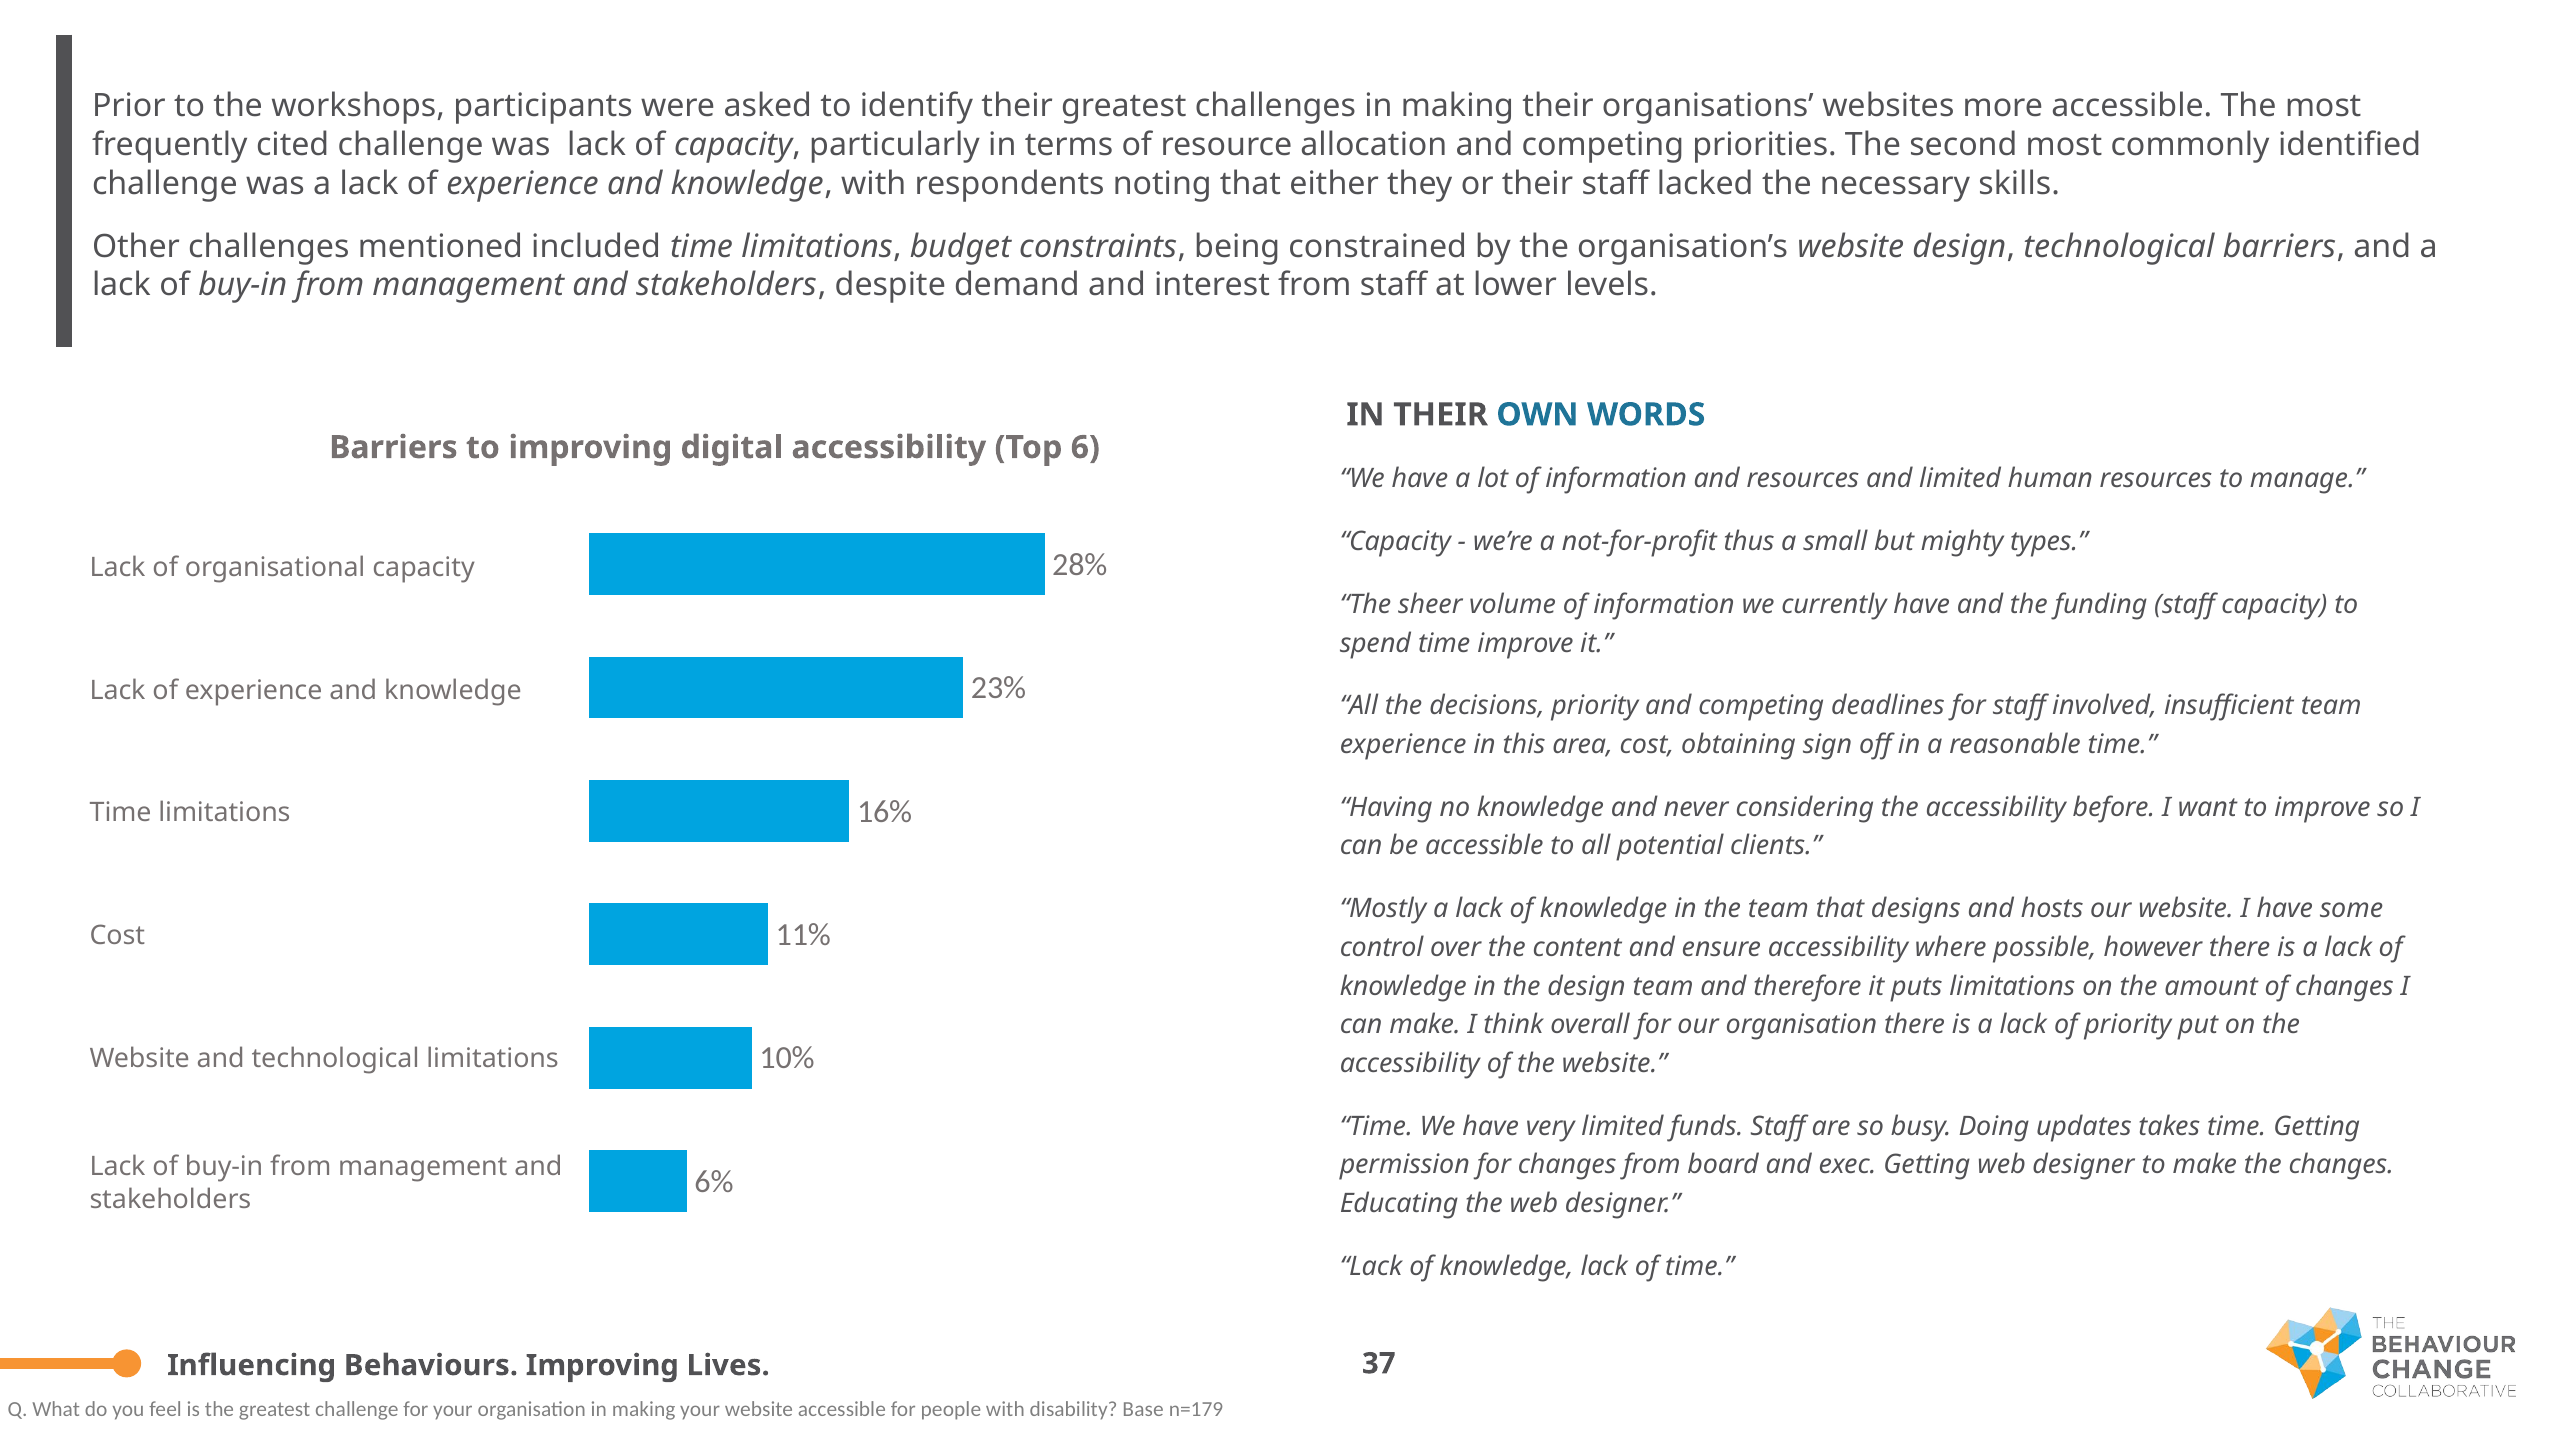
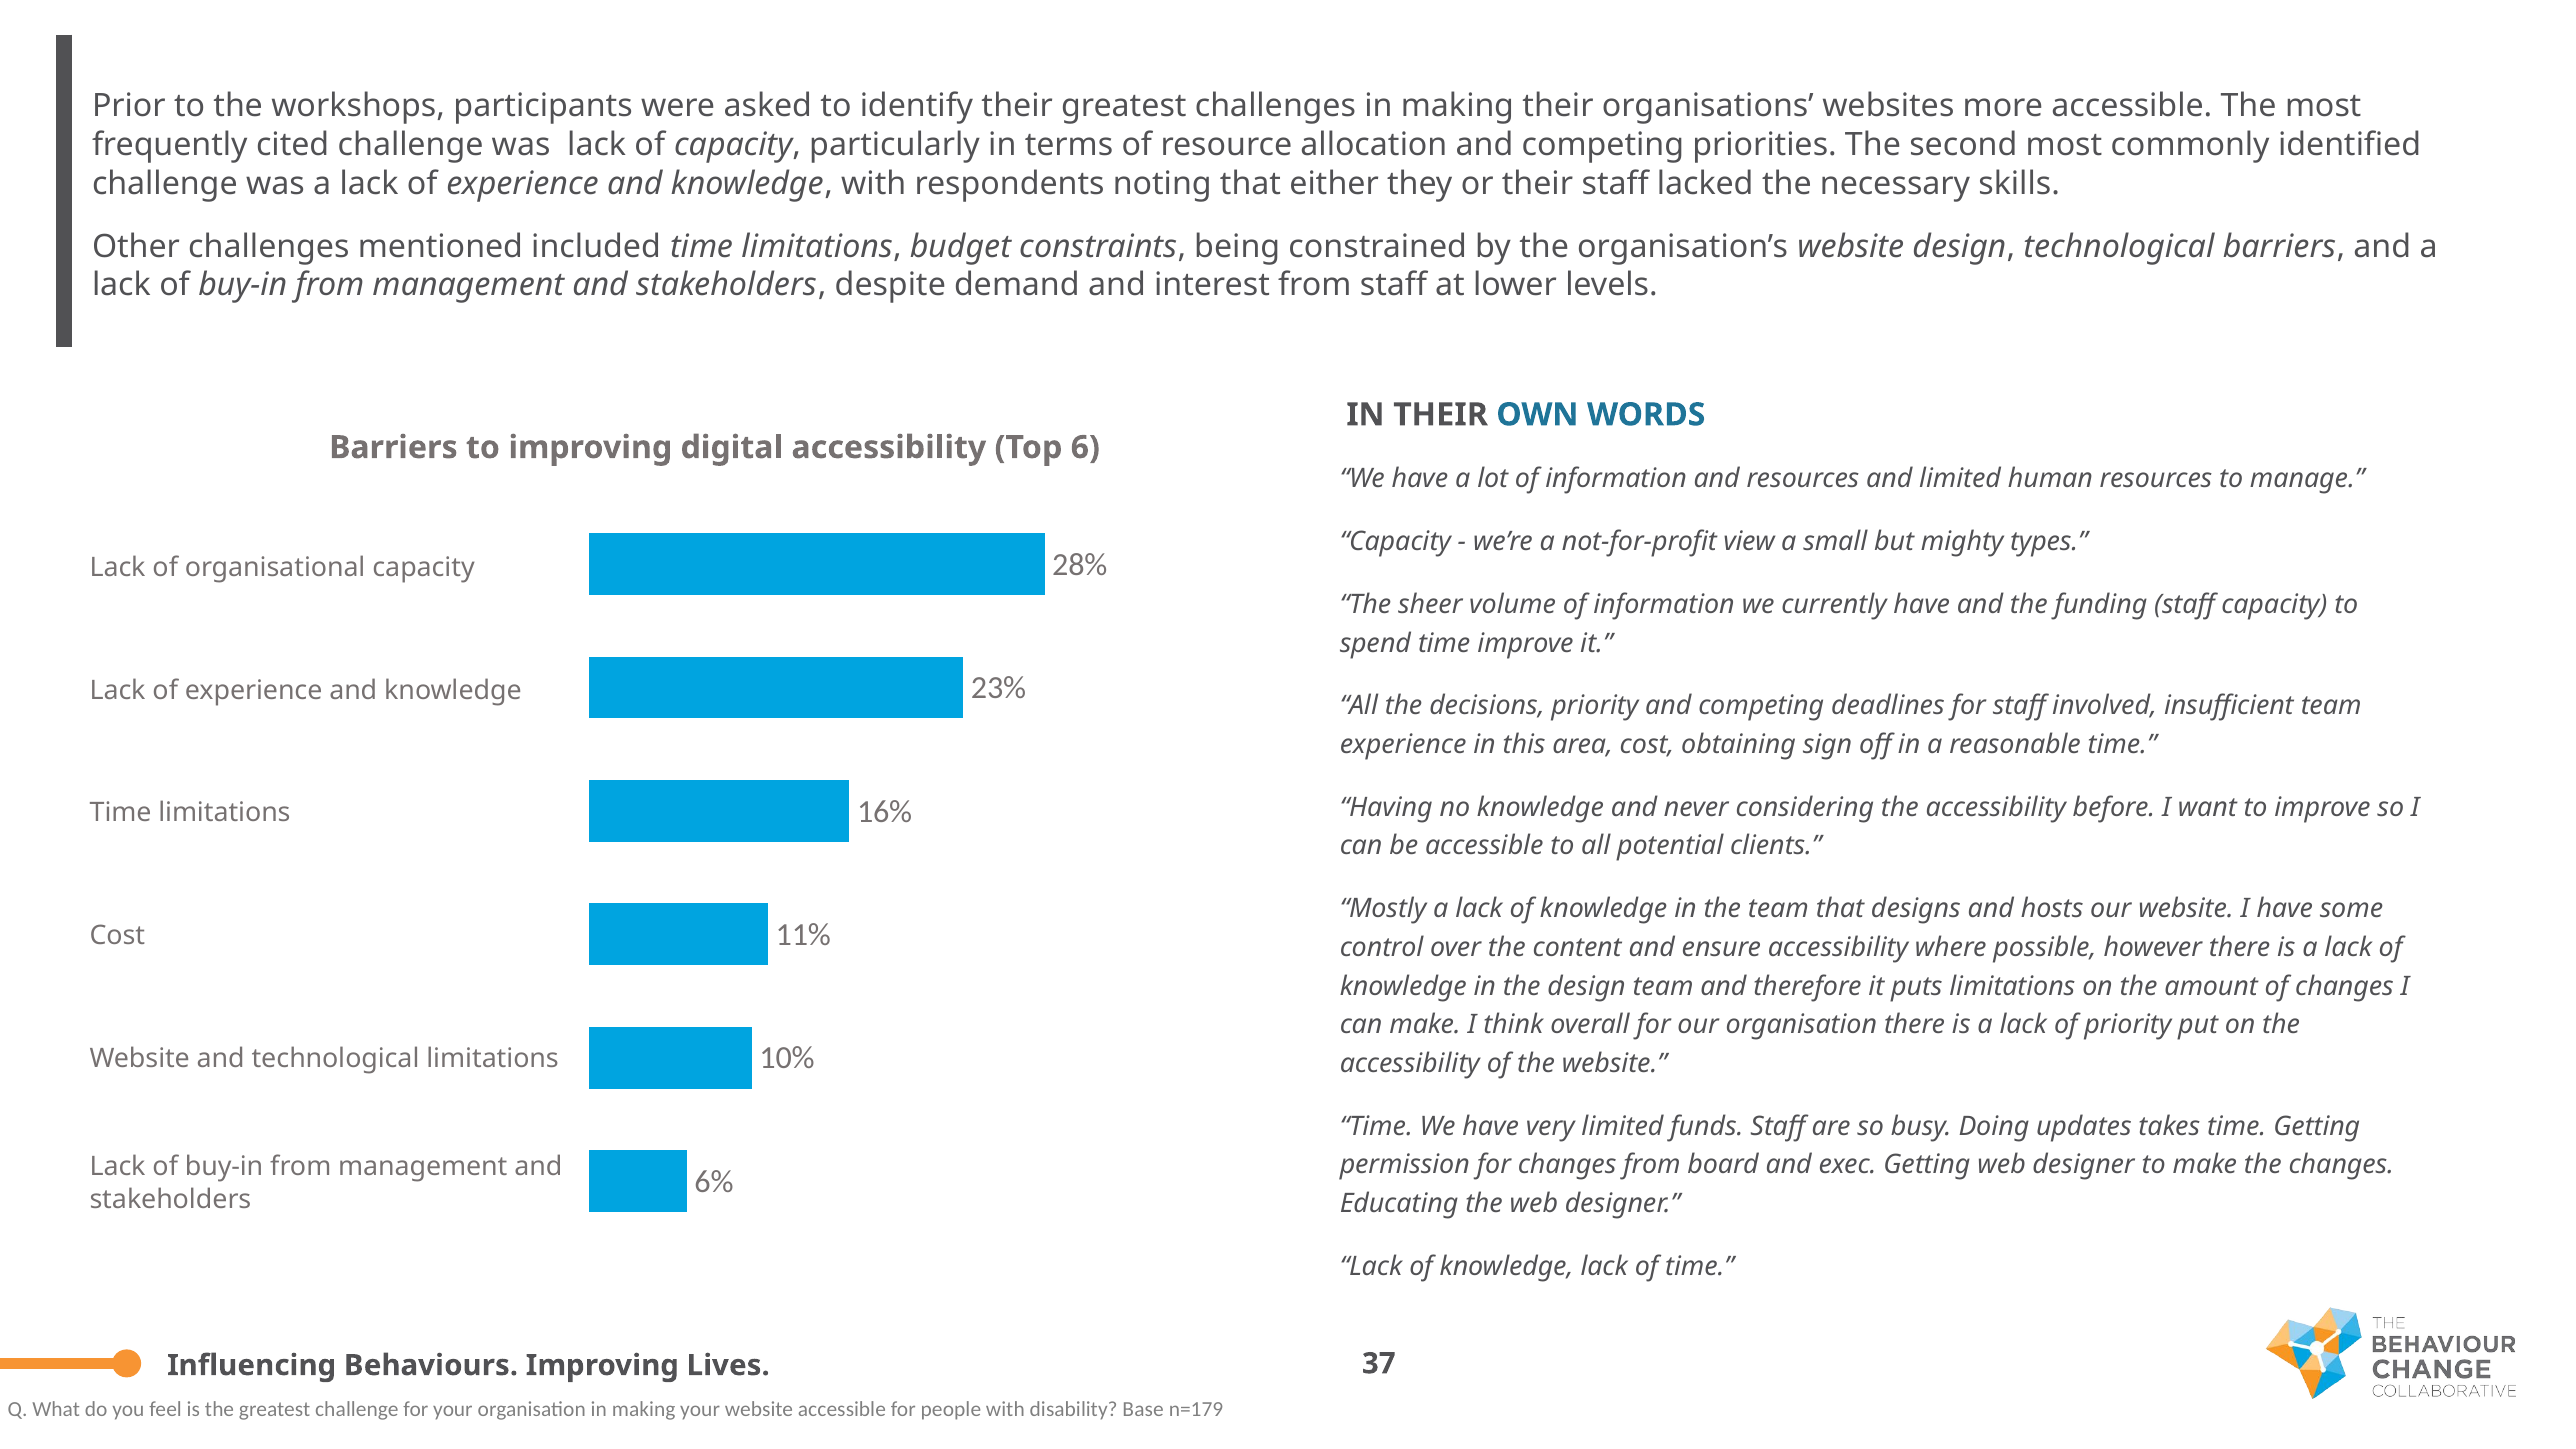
thus: thus -> view (1749, 542)
